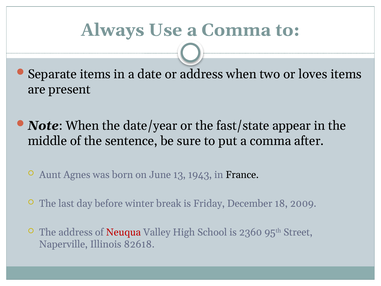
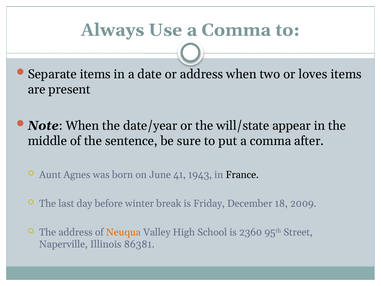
fast/state: fast/state -> will/state (243, 125)
13: 13 -> 41 (179, 175)
Neuqua colour: red -> orange (123, 232)
82618: 82618 -> 86381 (139, 244)
